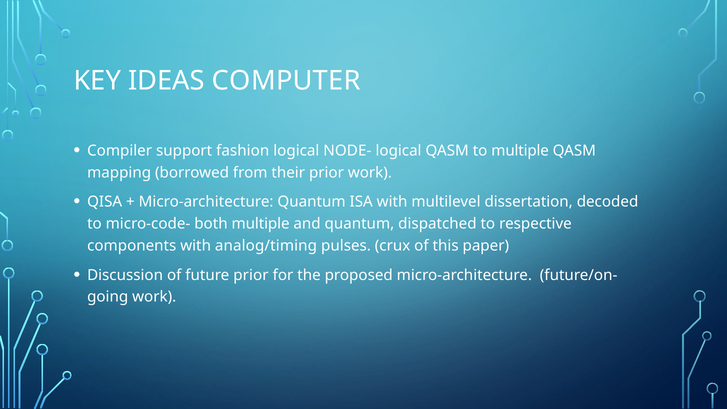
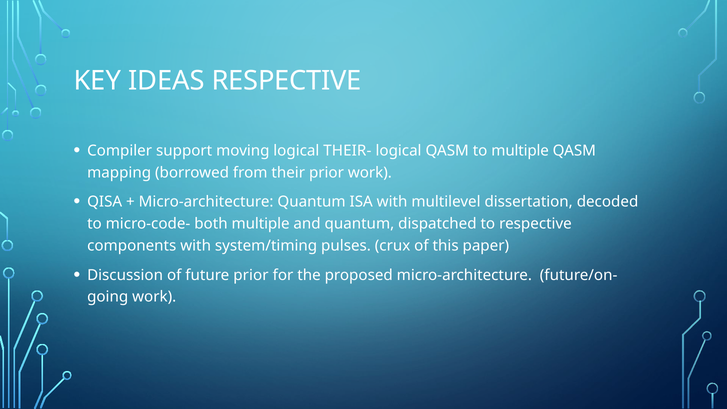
IDEAS COMPUTER: COMPUTER -> RESPECTIVE (287, 81)
fashion: fashion -> moving (243, 151)
NODE-: NODE- -> THEIR- (347, 151)
analog/timing: analog/timing -> system/timing (266, 246)
